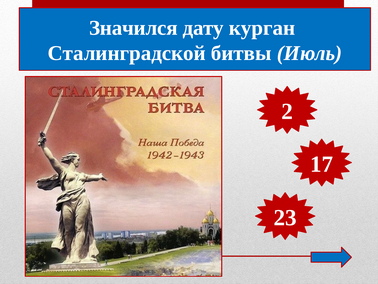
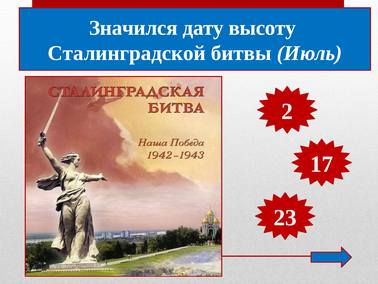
курган: курган -> высоту (262, 28)
